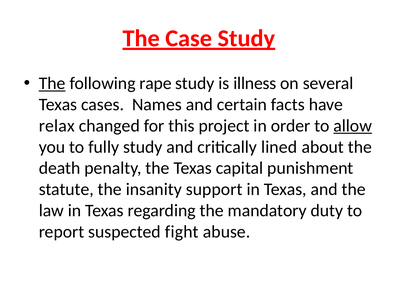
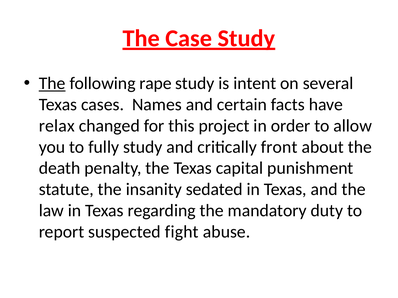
illness: illness -> intent (255, 83)
allow underline: present -> none (353, 126)
lined: lined -> front (279, 147)
support: support -> sedated (214, 190)
